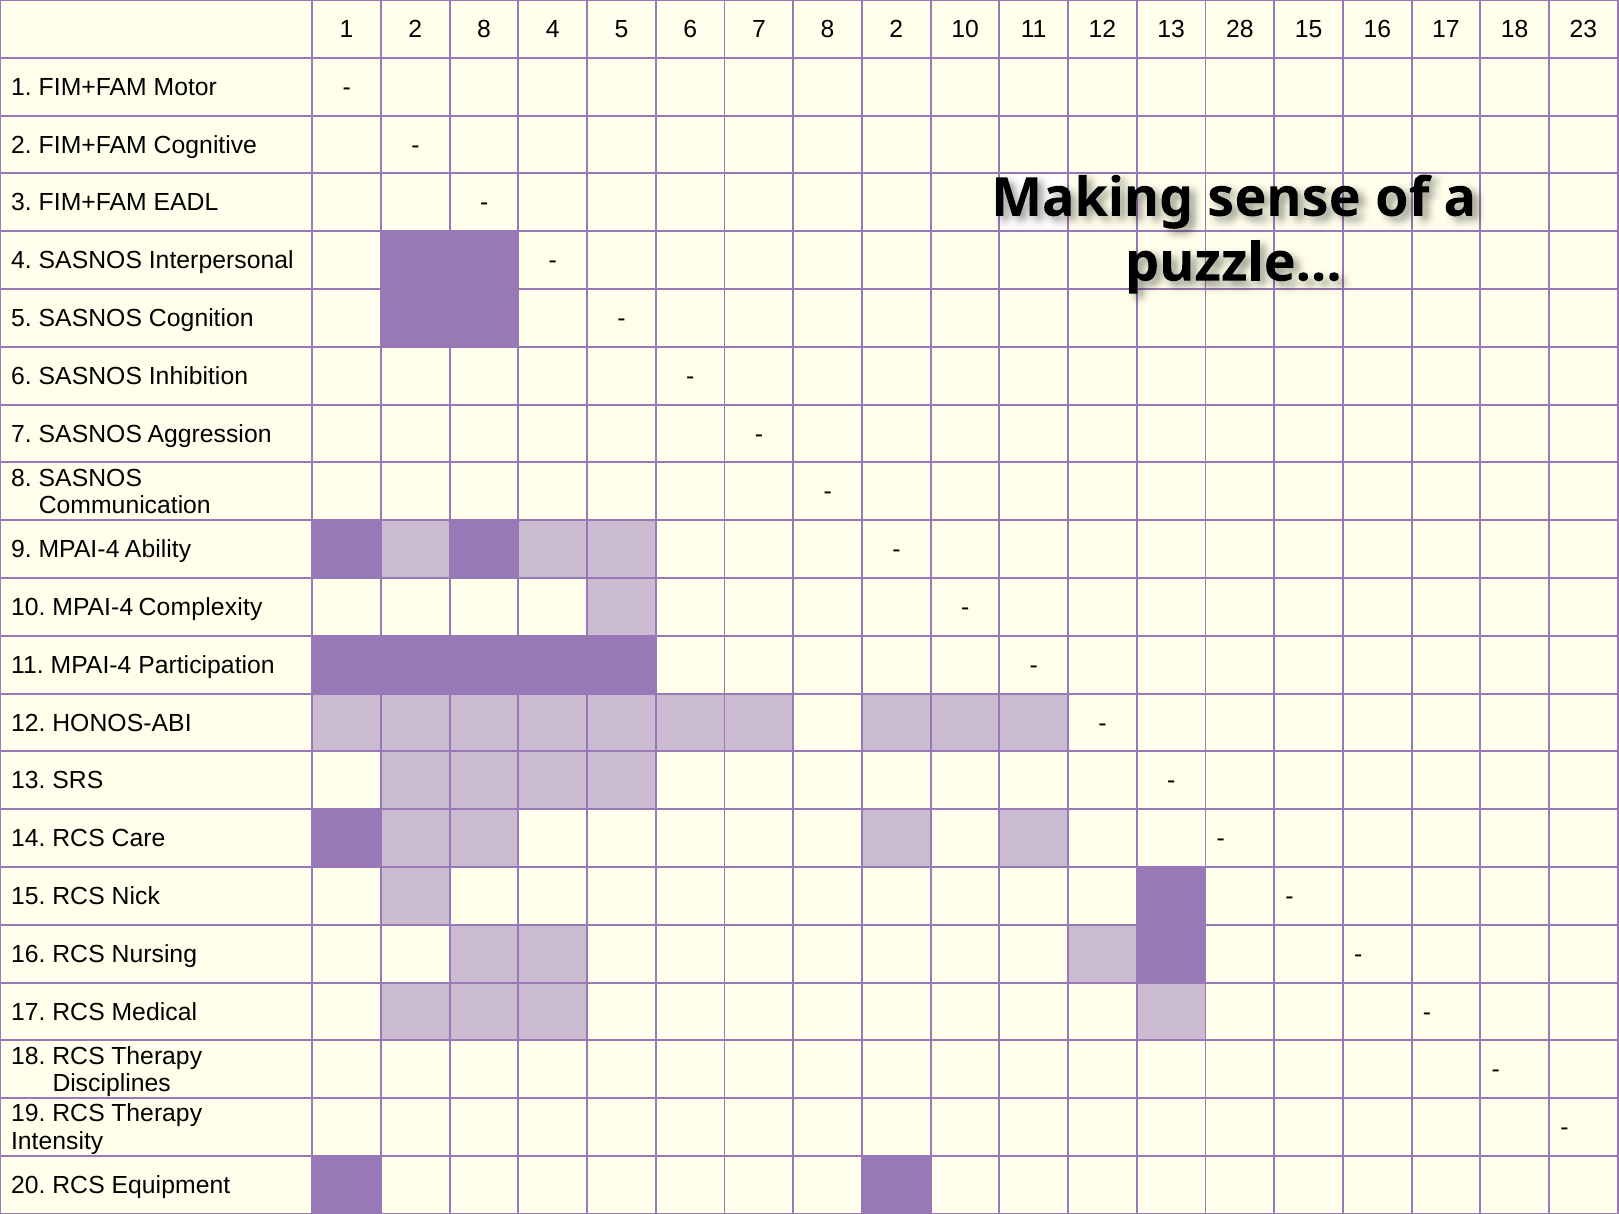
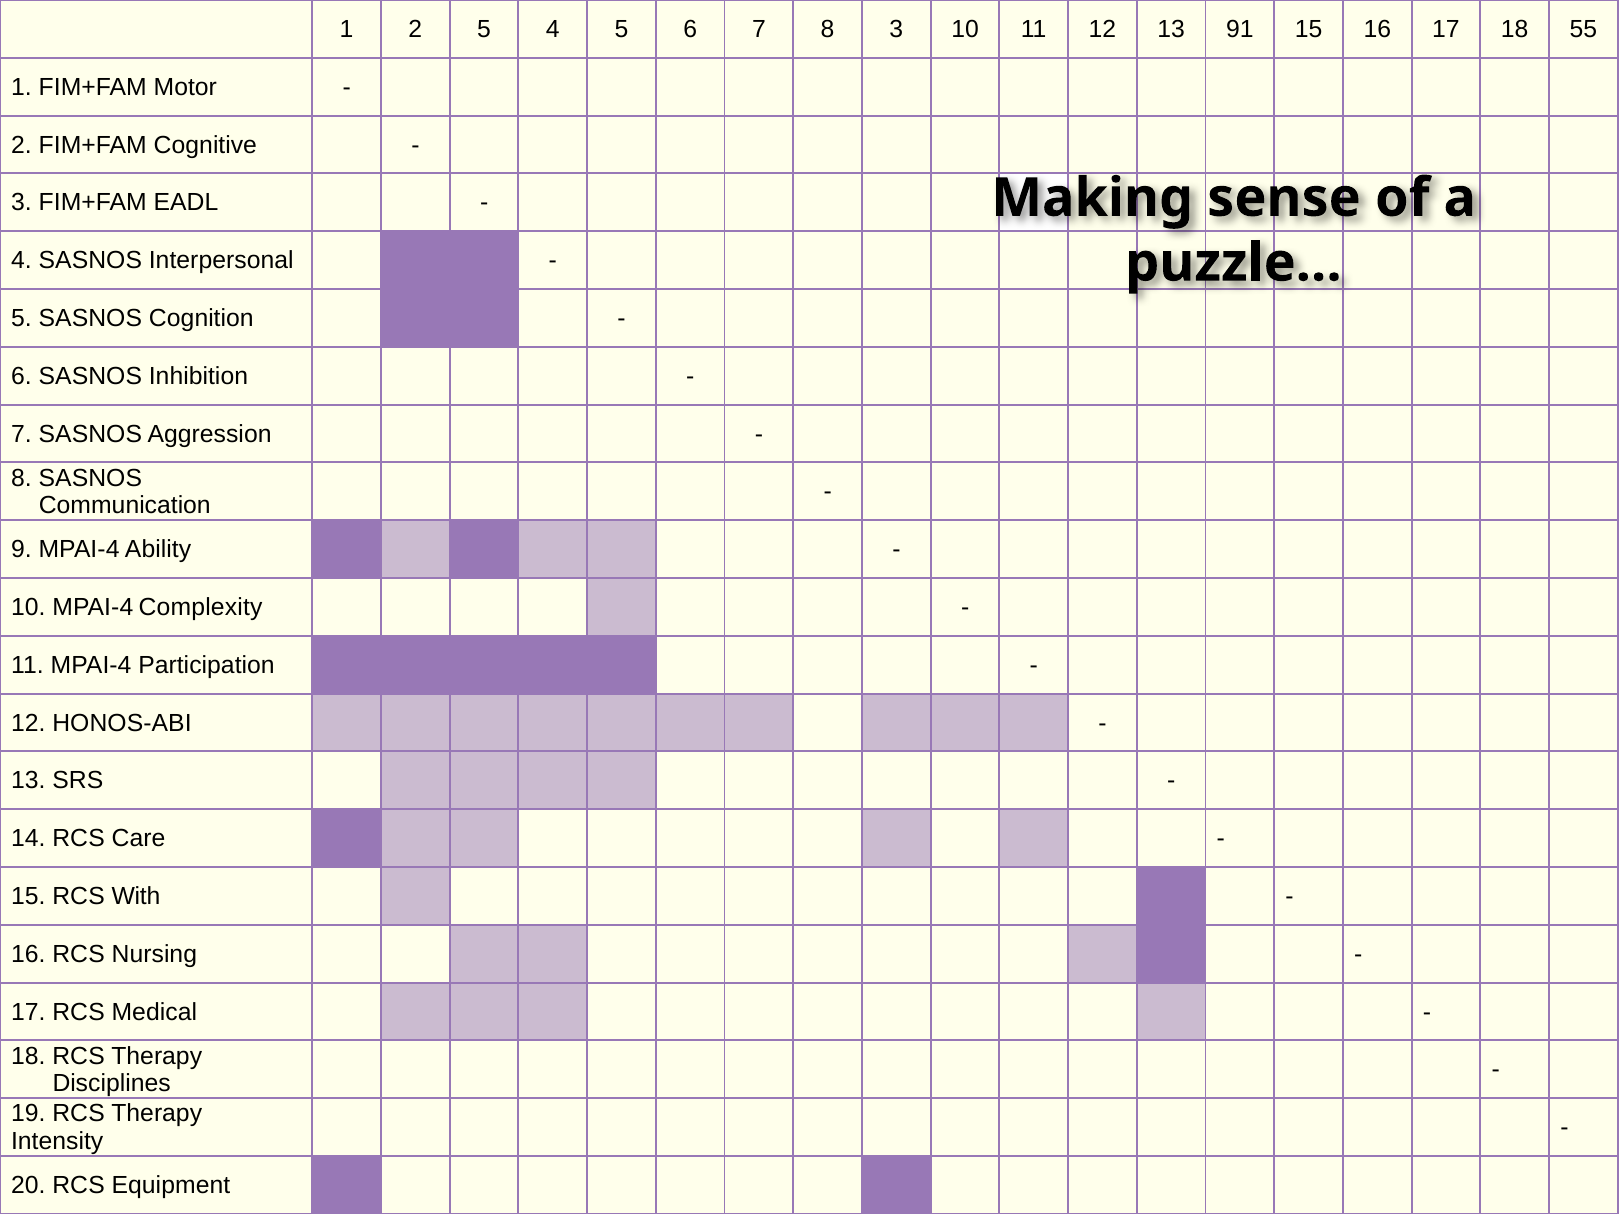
2 8: 8 -> 5 (484, 29)
8 2: 2 -> 3 (896, 29)
28: 28 -> 91 (1240, 29)
23: 23 -> 55 (1583, 29)
Nick: Nick -> With (136, 897)
